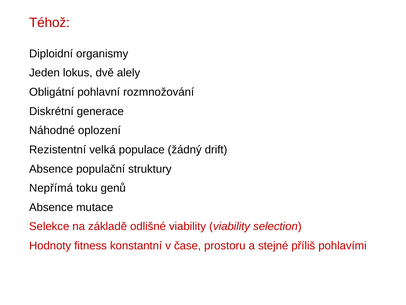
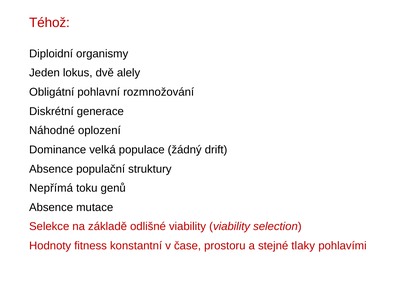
Rezistentní: Rezistentní -> Dominance (58, 150)
příliš: příliš -> tlaky (303, 245)
